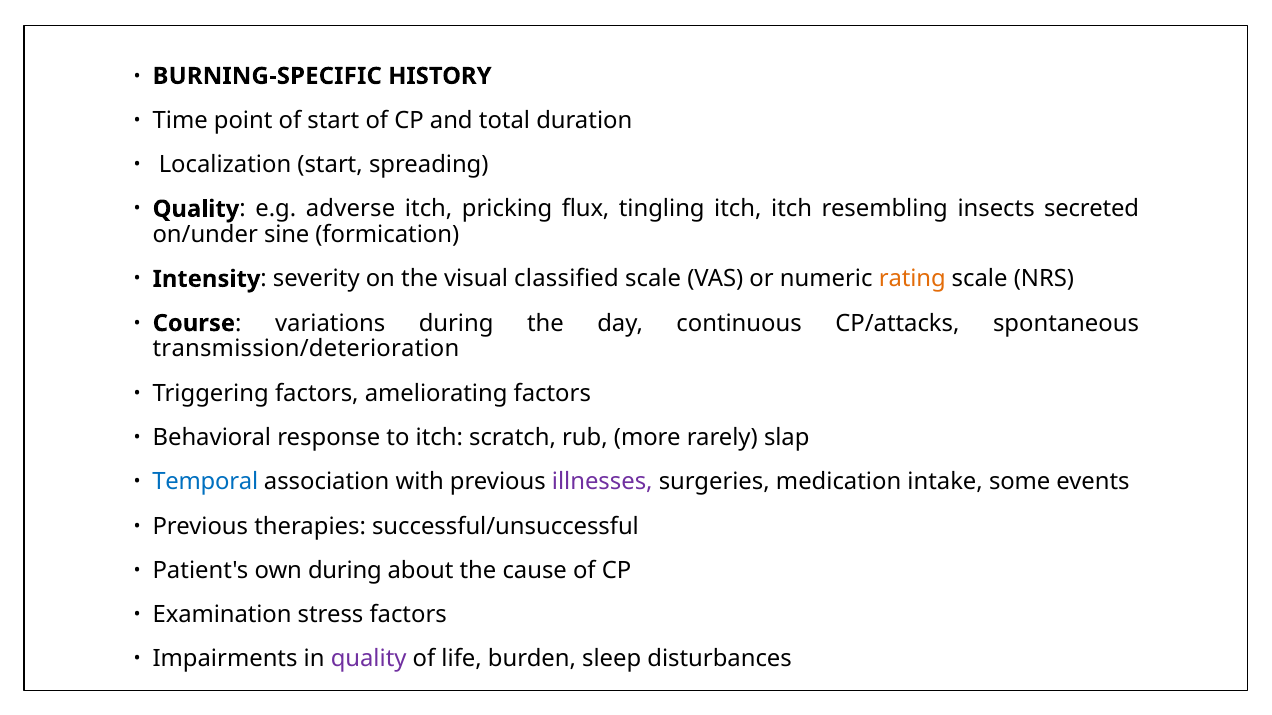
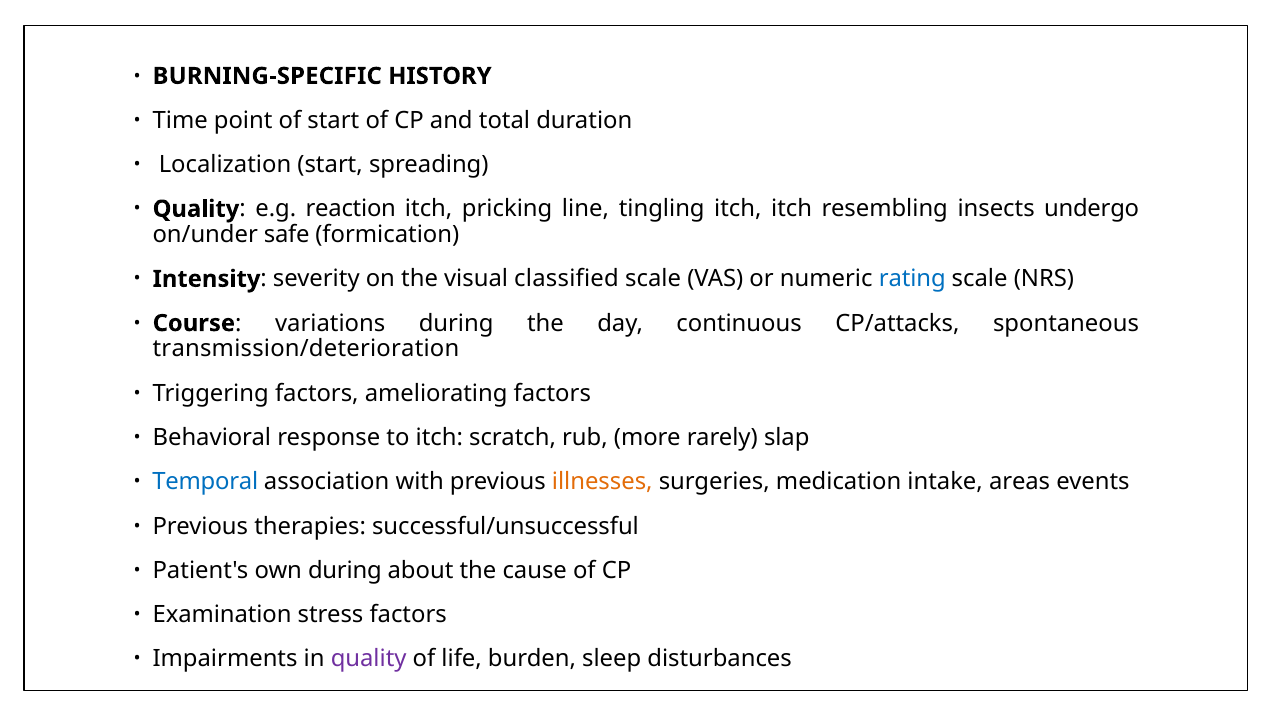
adverse: adverse -> reaction (351, 209)
flux: flux -> line (586, 209)
secreted: secreted -> undergo (1092, 209)
sine: sine -> safe (287, 235)
rating colour: orange -> blue (912, 279)
illnesses colour: purple -> orange (602, 482)
some: some -> areas (1020, 482)
